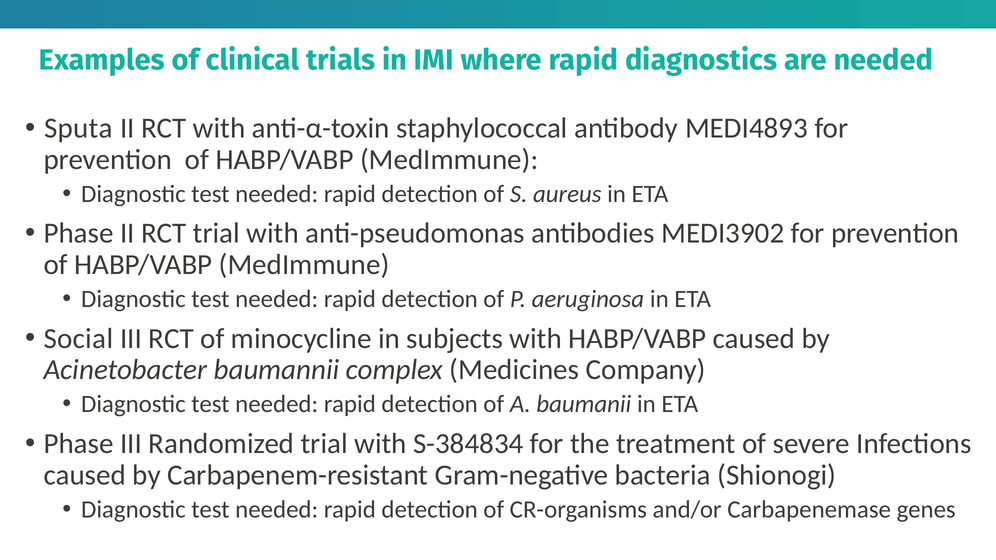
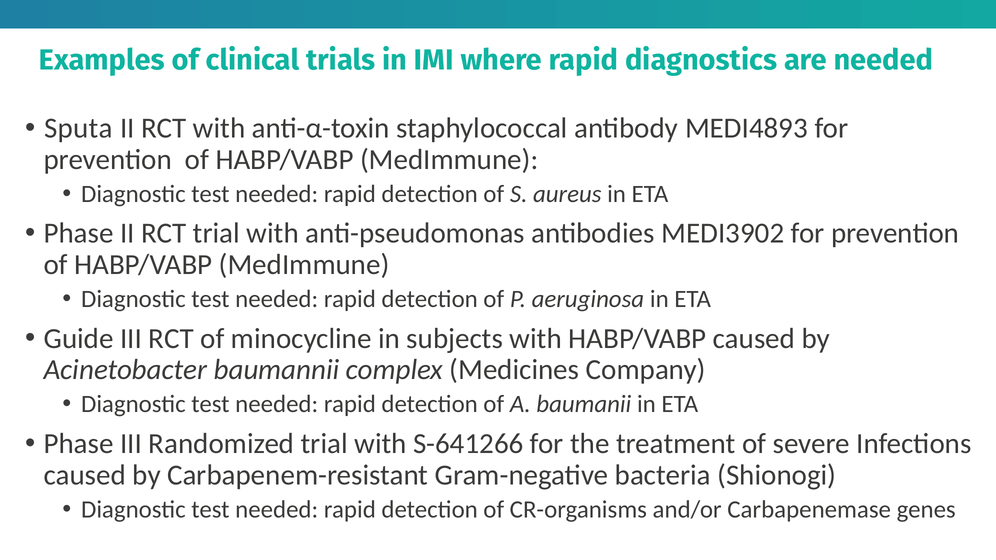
Social: Social -> Guide (79, 339)
S-384834: S-384834 -> S-641266 (468, 444)
